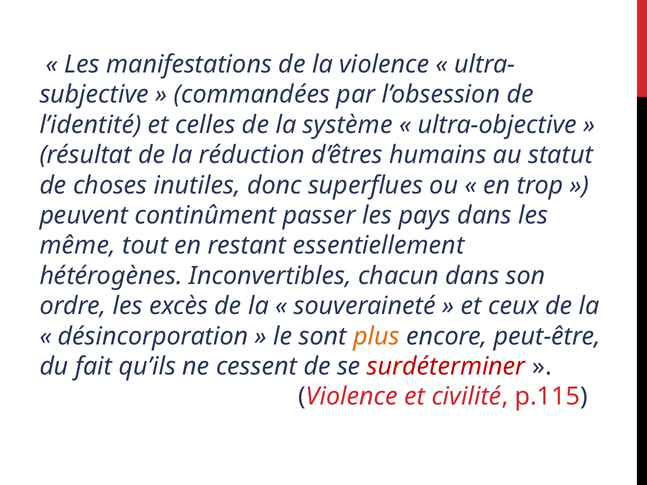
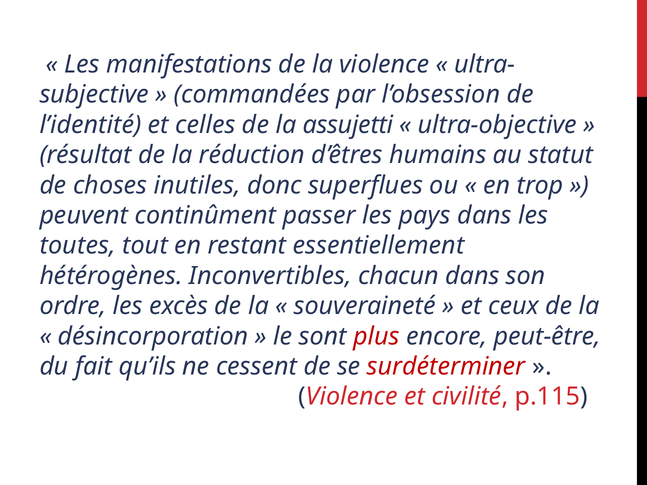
système: système -> assujetti (348, 125)
même: même -> toutes (78, 246)
plus colour: orange -> red (376, 336)
